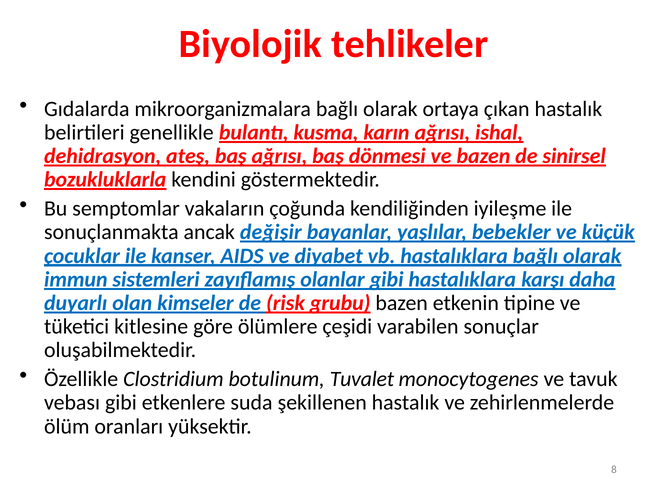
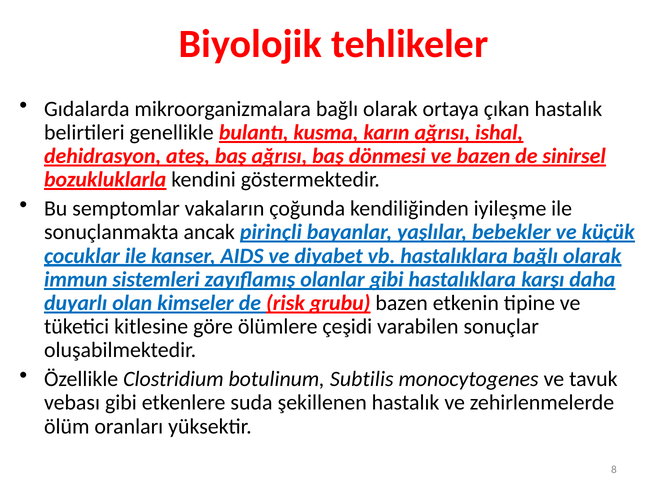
değişir: değişir -> pirinçli (271, 232)
Tuvalet: Tuvalet -> Subtilis (362, 379)
